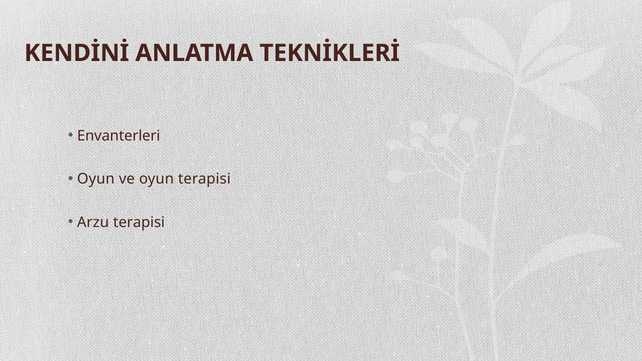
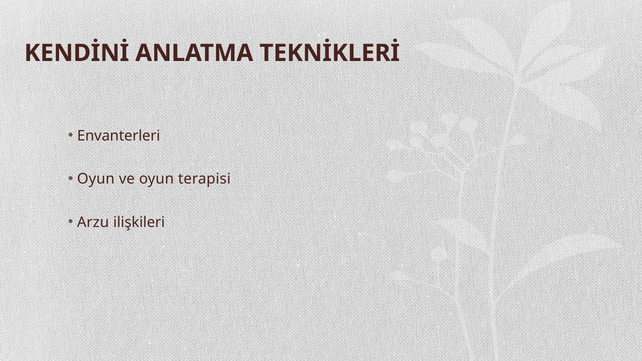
Arzu terapisi: terapisi -> ilişkileri (139, 222)
